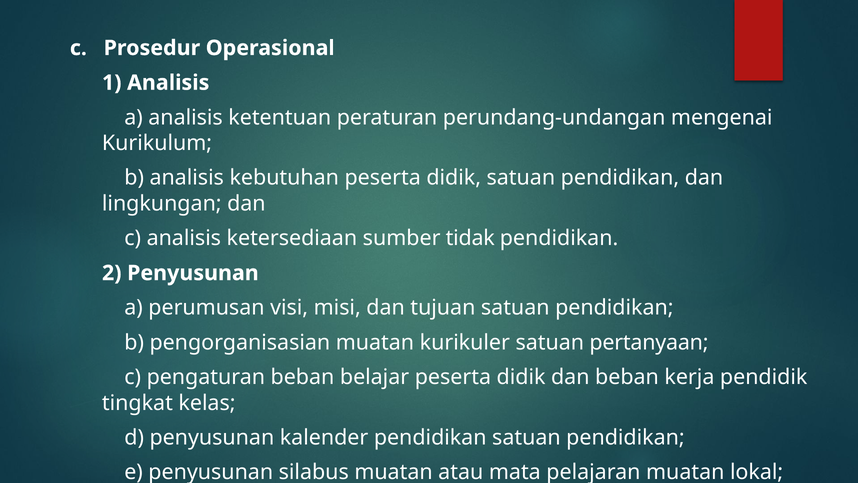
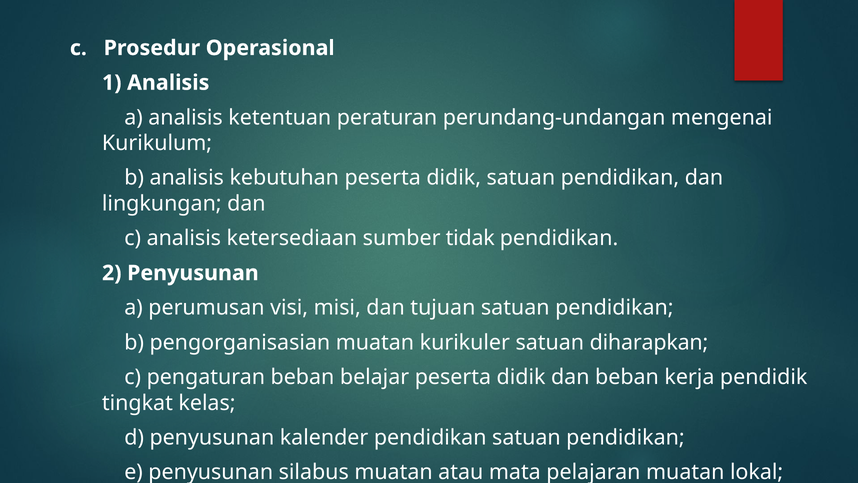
pertanyaan: pertanyaan -> diharapkan (649, 342)
